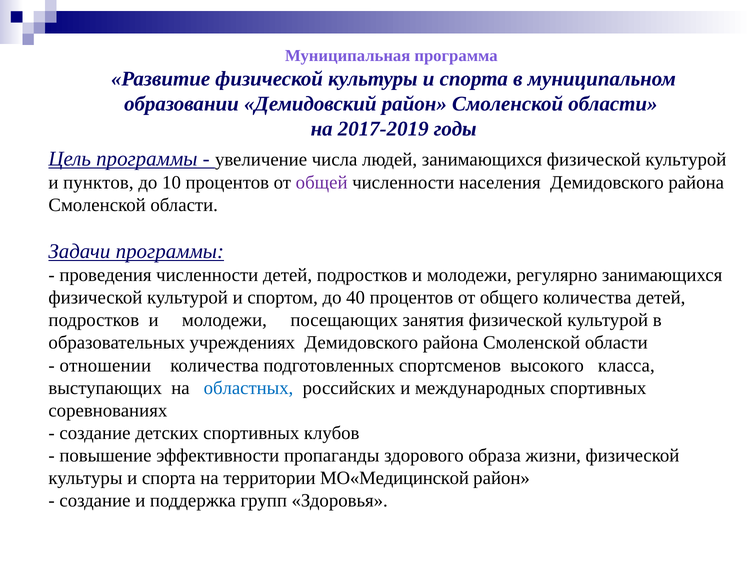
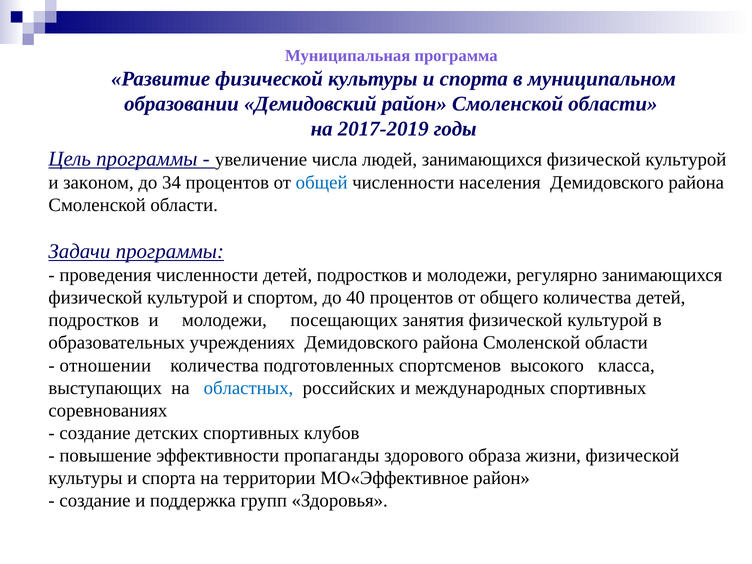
пунктов: пунктов -> законом (98, 182)
10: 10 -> 34 (172, 182)
общей colour: purple -> blue (322, 182)
МО«Медицинской: МО«Медицинской -> МО«Эффективное (394, 478)
